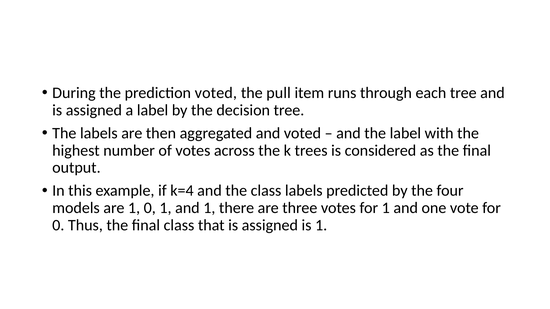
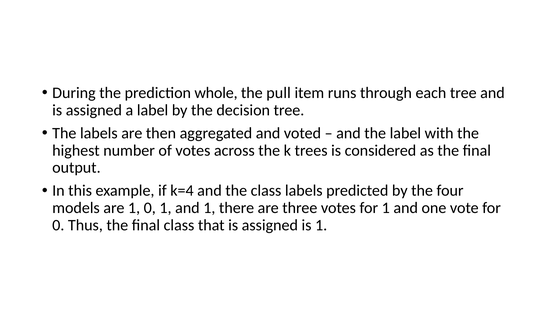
prediction voted: voted -> whole (216, 93)
